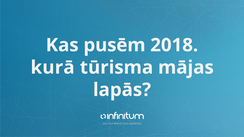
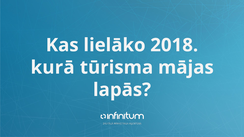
pusēm: pusēm -> lielāko (114, 45)
